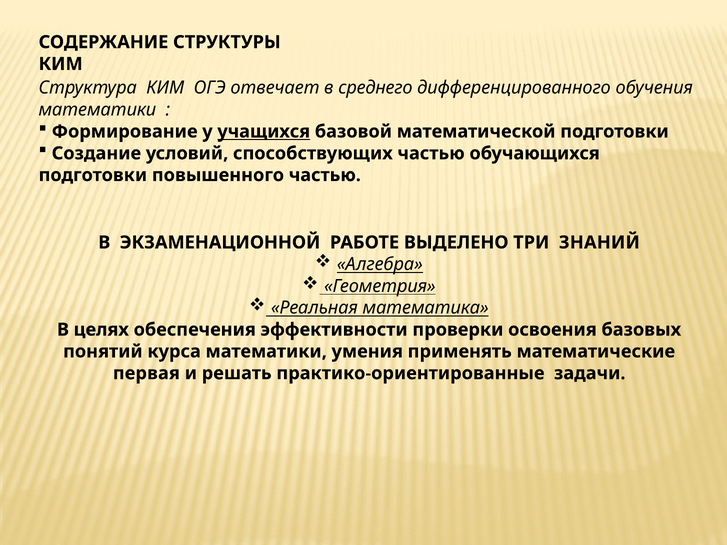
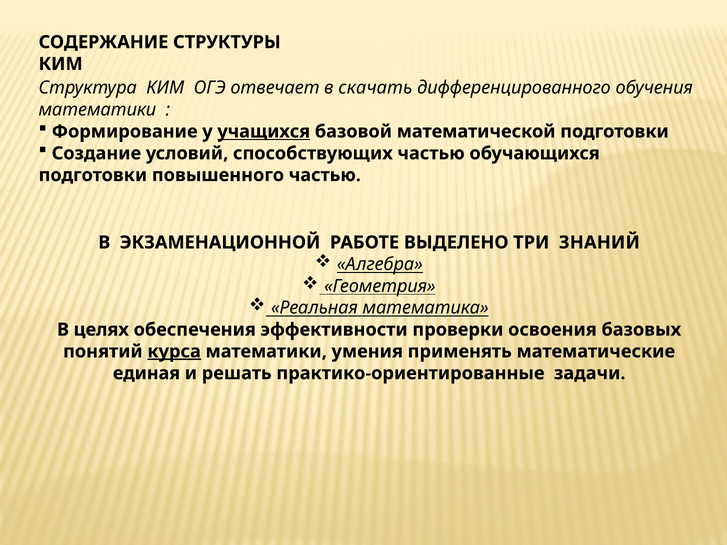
среднего: среднего -> скачать (375, 88)
курса underline: none -> present (174, 352)
первая: первая -> единая (146, 373)
